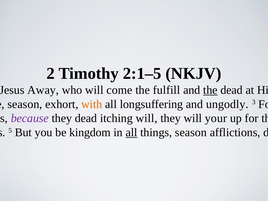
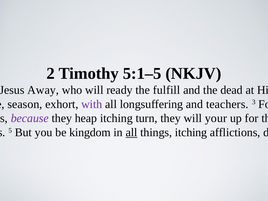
2:1–5: 2:1–5 -> 5:1–5 (142, 73)
who will come: come -> ready (120, 90)
the underline: present -> none (210, 90)
with colour: orange -> purple (92, 104)
and ungodly: ungodly -> teachers (227, 104)
they dead: dead -> heap (86, 118)
itching will: will -> turn (147, 118)
things season: season -> itching (191, 132)
